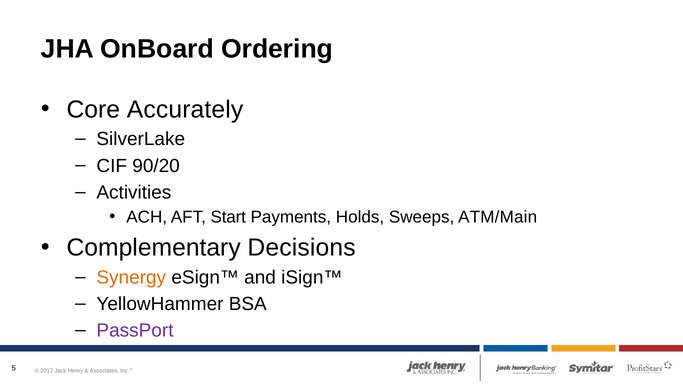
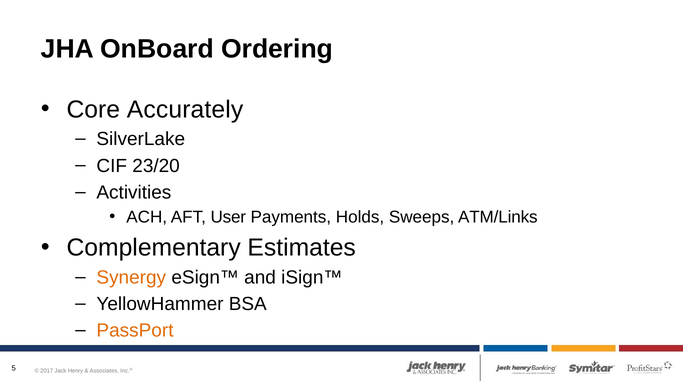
90/20: 90/20 -> 23/20 (156, 166)
Start: Start -> User (228, 217)
ATM/Main: ATM/Main -> ATM/Links (498, 217)
Decisions: Decisions -> Estimates (302, 248)
PassPort colour: purple -> orange (135, 331)
